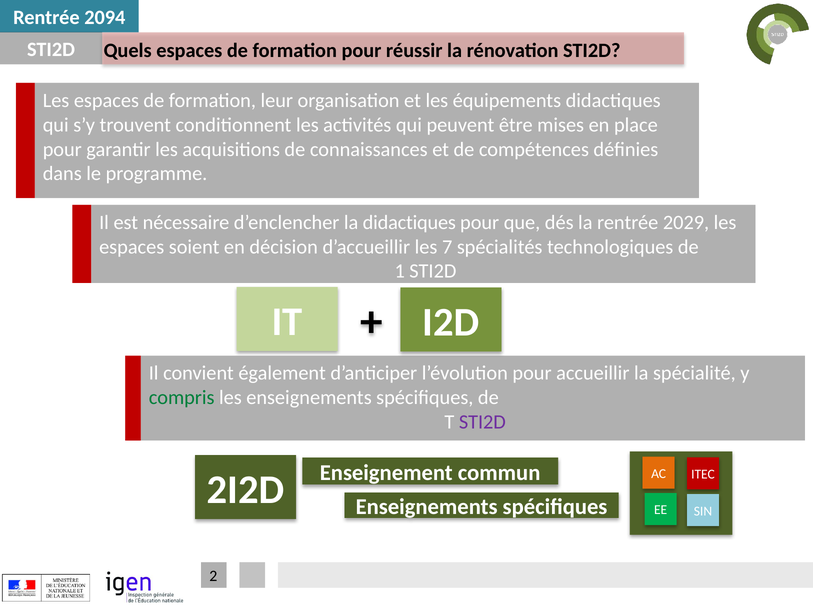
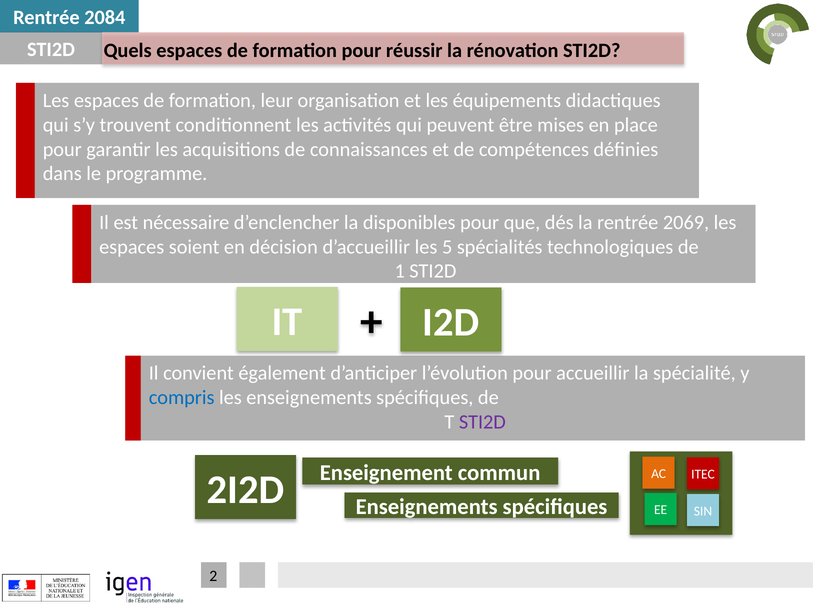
2094: 2094 -> 2084 (105, 18)
la didactiques: didactiques -> disponibles (409, 222)
2029: 2029 -> 2069 (686, 222)
7: 7 -> 5 (447, 247)
compris colour: green -> blue (182, 398)
